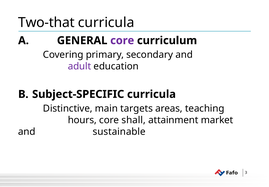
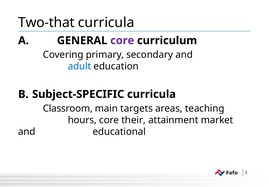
adult colour: purple -> blue (79, 66)
Distinctive: Distinctive -> Classroom (68, 108)
shall: shall -> their (134, 120)
sustainable: sustainable -> educational (119, 131)
